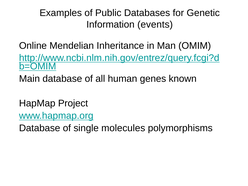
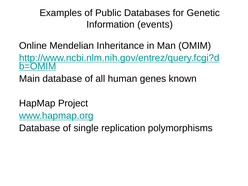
molecules: molecules -> replication (123, 128)
